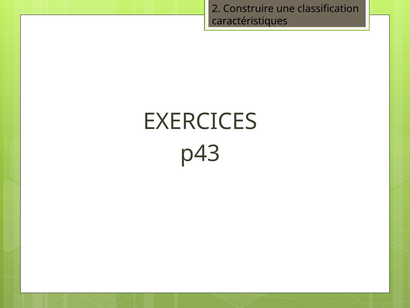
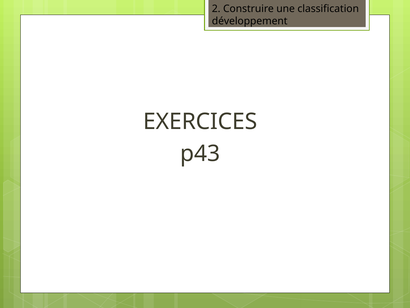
caractéristiques: caractéristiques -> développement (250, 21)
